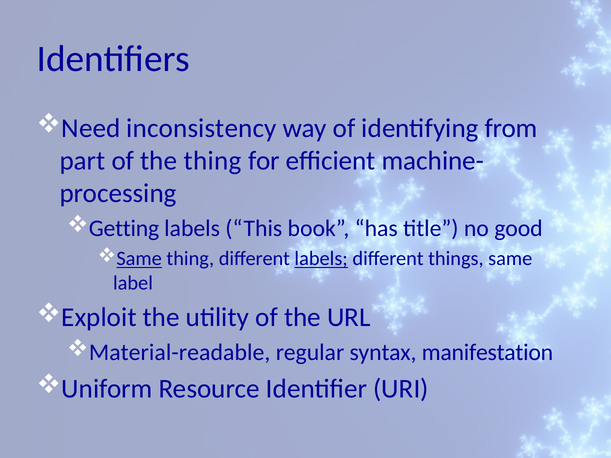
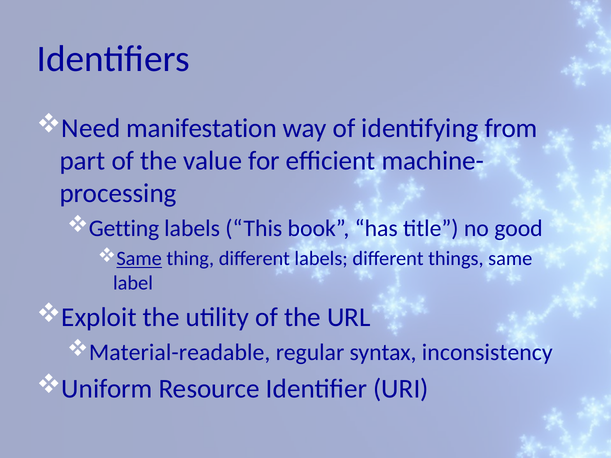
inconsistency: inconsistency -> manifestation (202, 128)
the thing: thing -> value (213, 161)
labels underline: present -> none (321, 259)
manifestation: manifestation -> inconsistency (487, 353)
